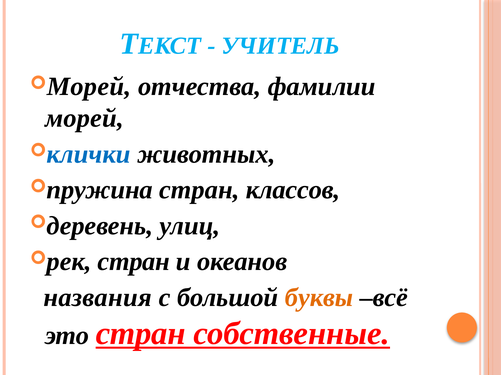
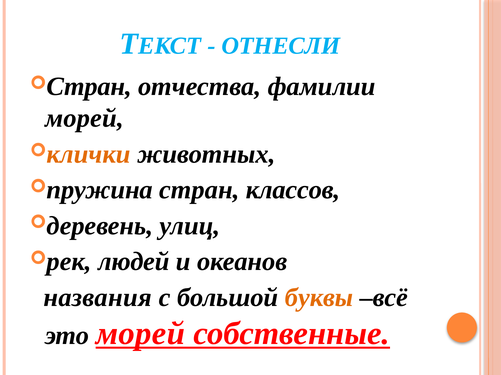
УЧИТЕЛЬ: УЧИТЕЛЬ -> ОТНЕСЛИ (281, 46)
Морей: Морей -> Стран (89, 87)
клички colour: blue -> orange (89, 154)
рек стран: стран -> людей (134, 262)
это стран: стран -> морей (140, 334)
